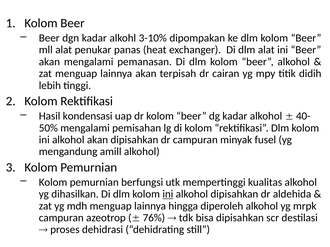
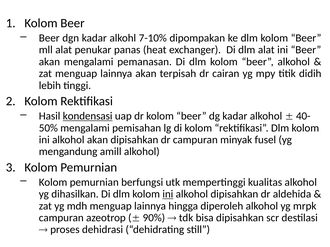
3-10%: 3-10% -> 7-10% (153, 38)
kondensasi underline: none -> present (88, 116)
76%: 76% -> 90% (154, 218)
